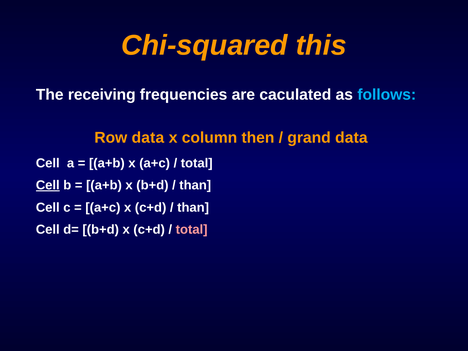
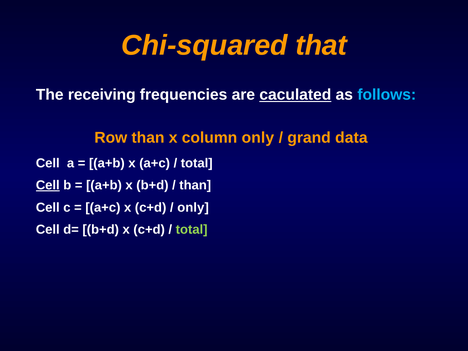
this: this -> that (321, 45)
caculated underline: none -> present (295, 95)
Row data: data -> than (148, 138)
column then: then -> only (258, 138)
than: than -> only (193, 207)
total colour: pink -> light green (192, 229)
